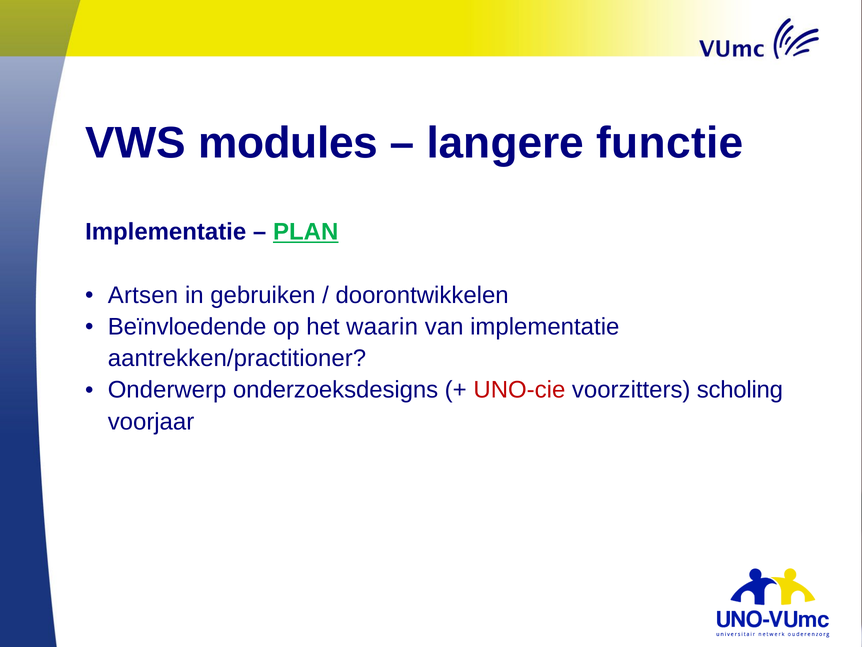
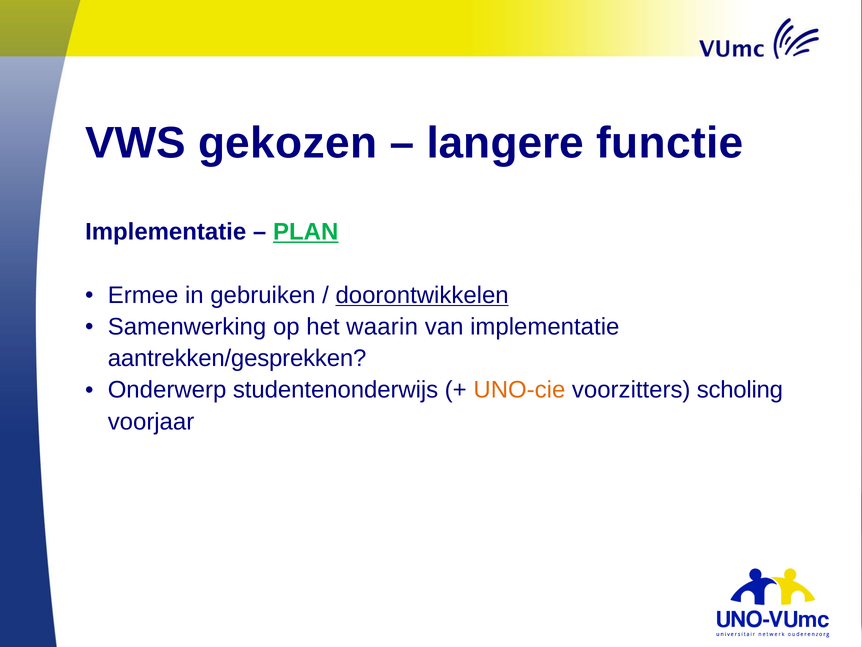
modules: modules -> gekozen (288, 143)
Artsen: Artsen -> Ermee (143, 295)
doorontwikkelen underline: none -> present (422, 295)
Beïnvloedende: Beïnvloedende -> Samenwerking (187, 327)
aantrekken/practitioner: aantrekken/practitioner -> aantrekken/gesprekken (237, 358)
onderzoeksdesigns: onderzoeksdesigns -> studentenonderwijs (336, 390)
UNO-cie colour: red -> orange (519, 390)
